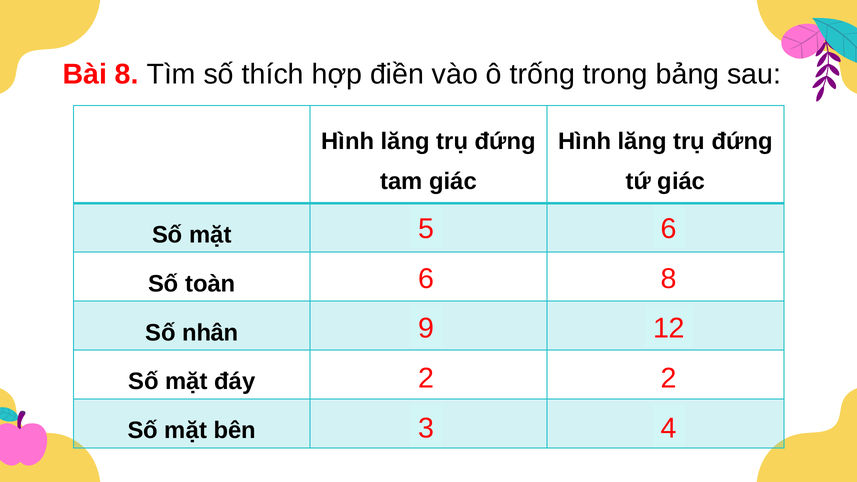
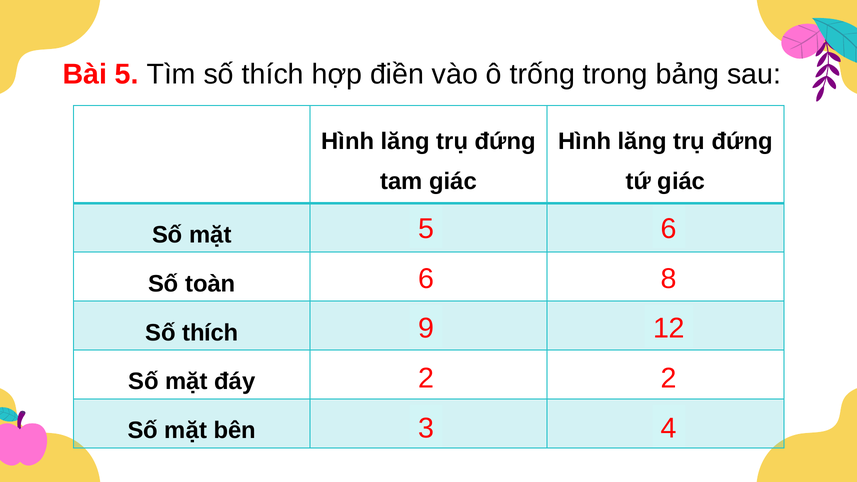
Bài 8: 8 -> 5 (127, 74)
nhân: nhân -> thích (210, 333)
